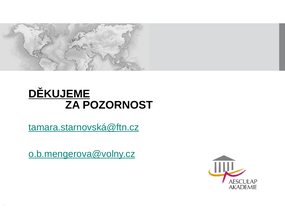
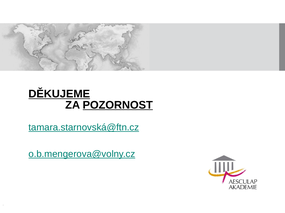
POZORNOST underline: none -> present (118, 105)
